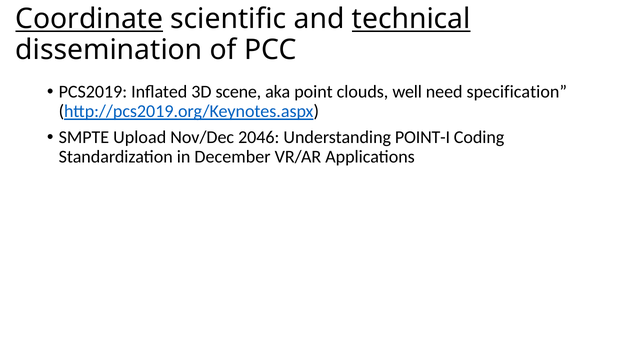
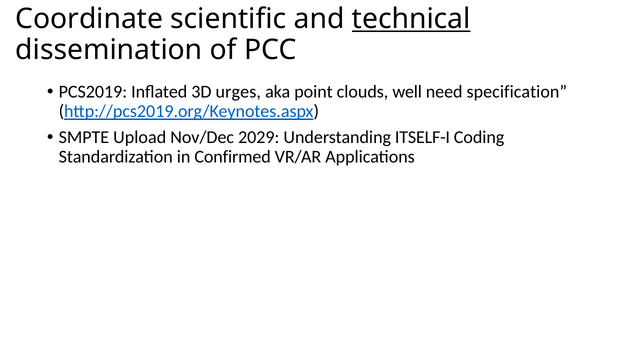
Coordinate underline: present -> none (89, 19)
scene: scene -> urges (238, 92)
2046: 2046 -> 2029 (259, 137)
POINT-I: POINT-I -> ITSELF-I (422, 137)
December: December -> Confirmed (233, 157)
